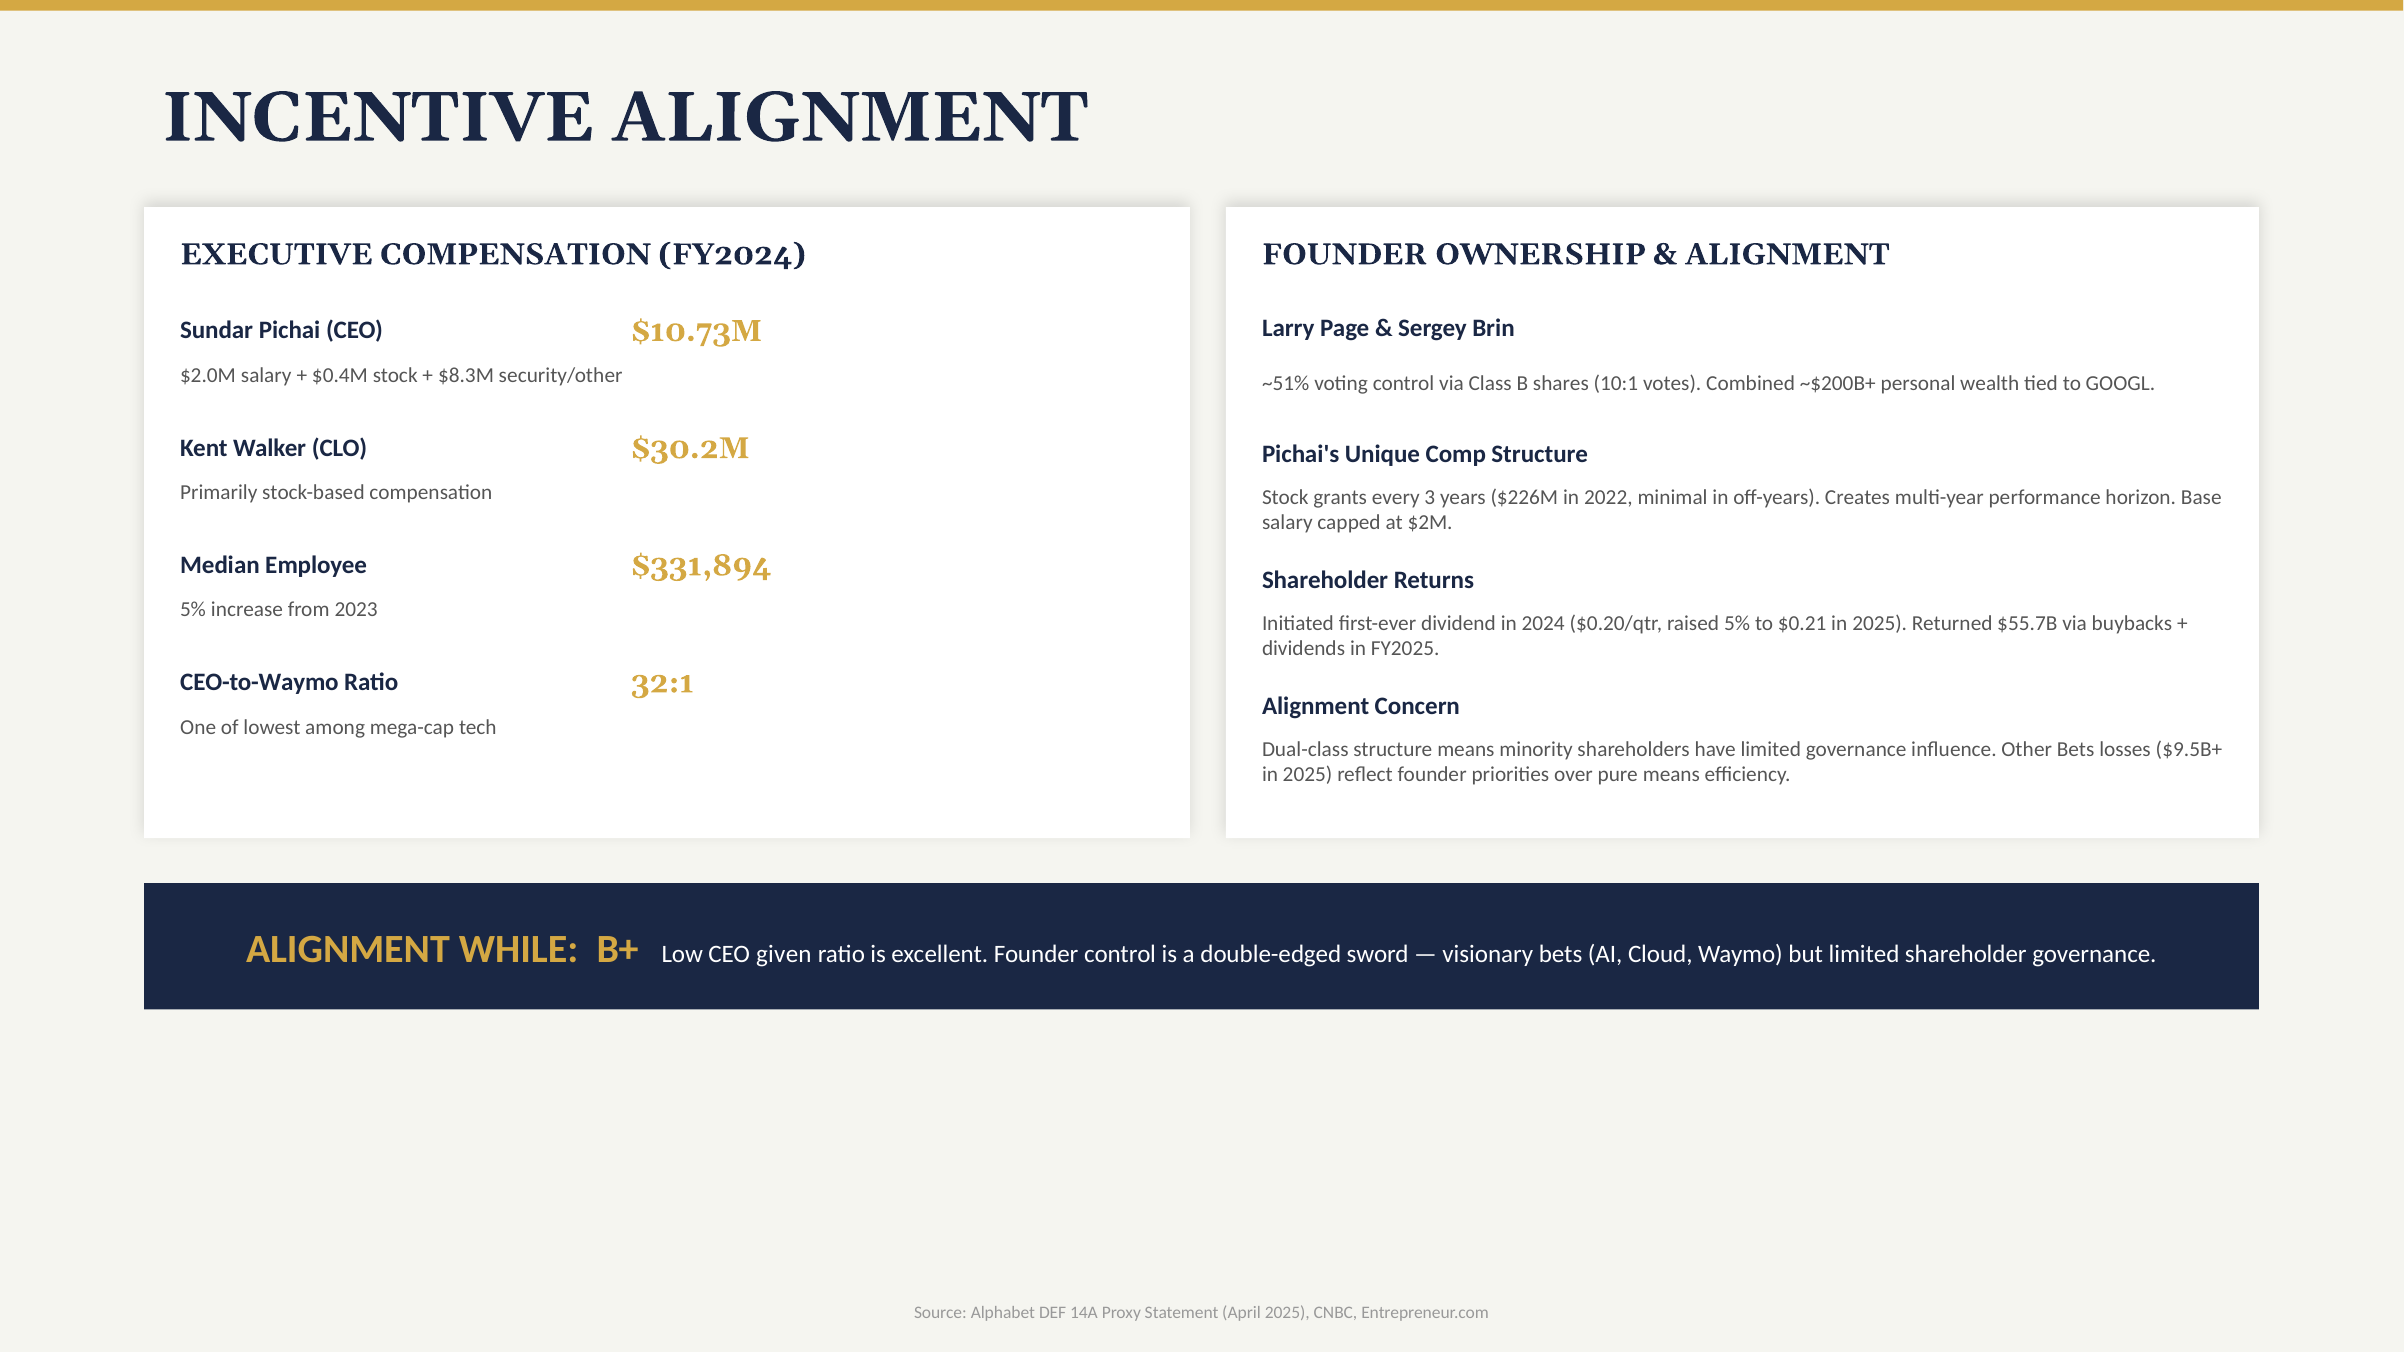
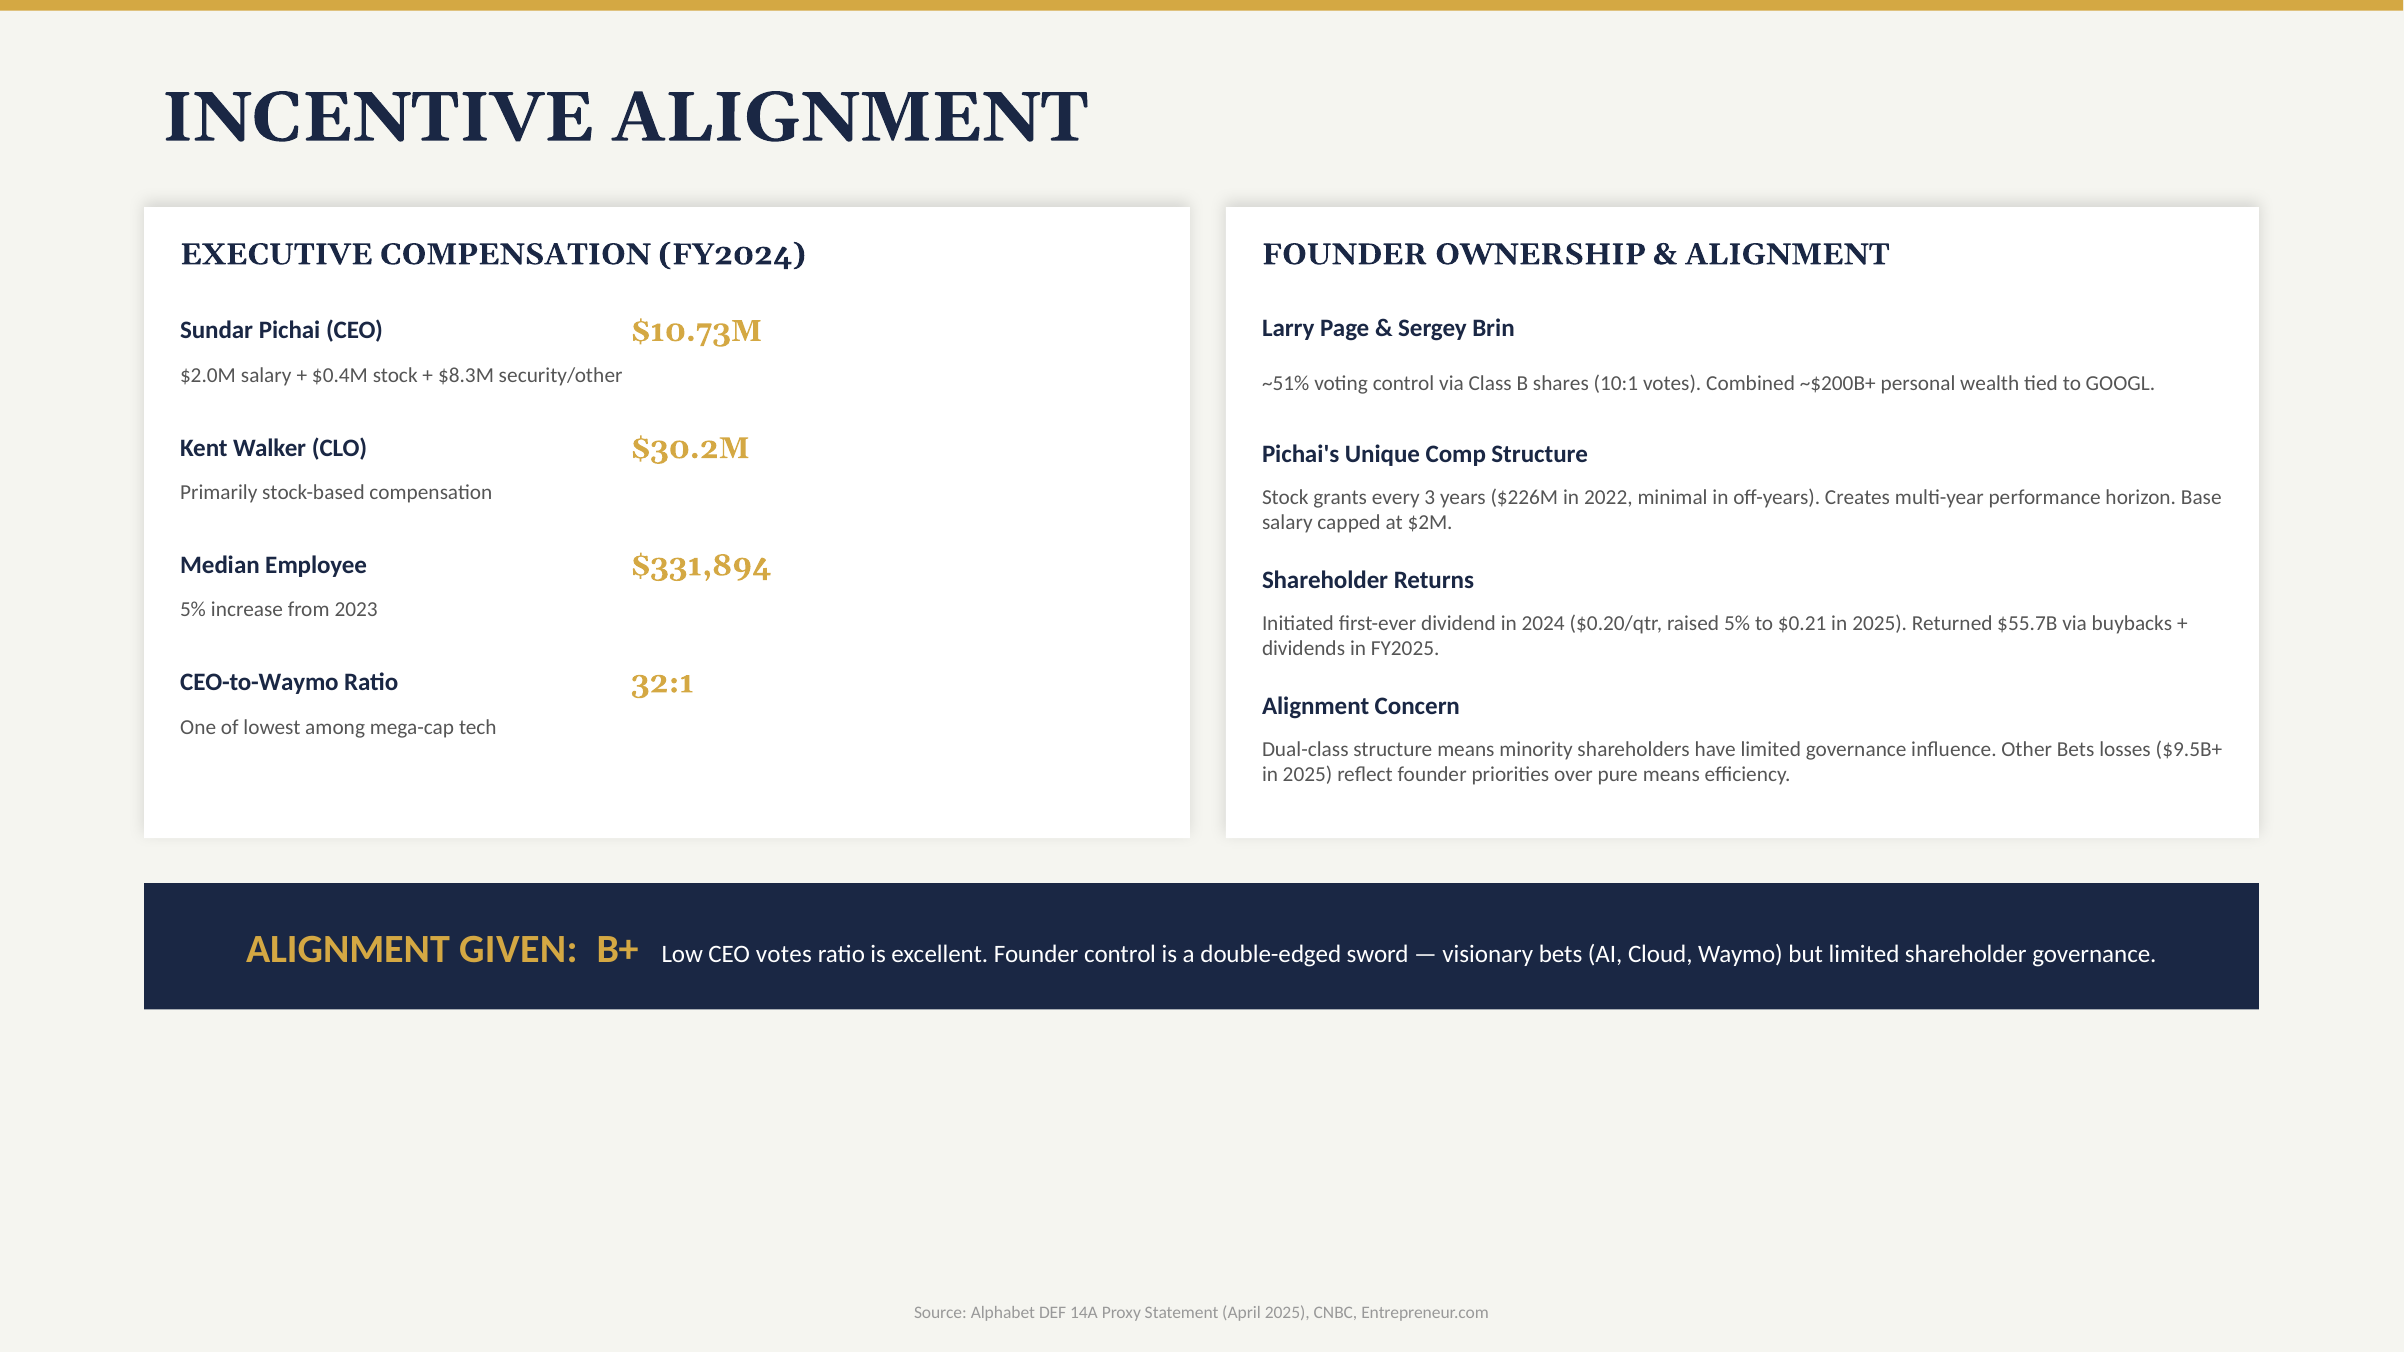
WHILE: WHILE -> GIVEN (518, 949)
CEO given: given -> votes (784, 954)
